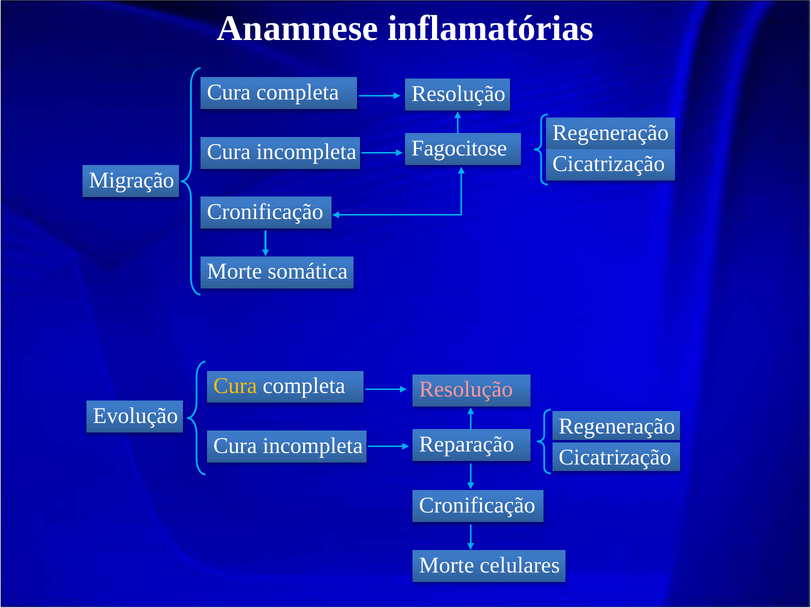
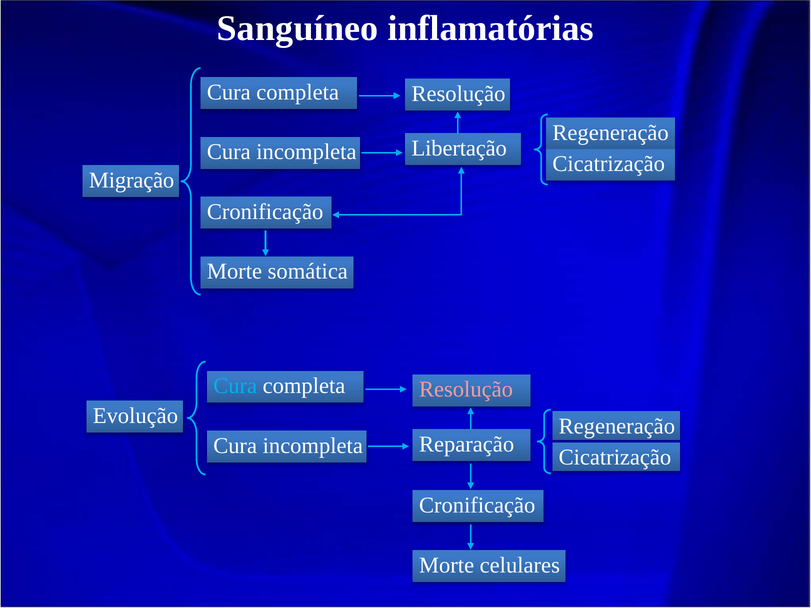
Anamnese: Anamnese -> Sanguíneo (298, 28)
Fagocitose: Fagocitose -> Libertação (459, 148)
Cura colour: yellow -> light blue (235, 386)
